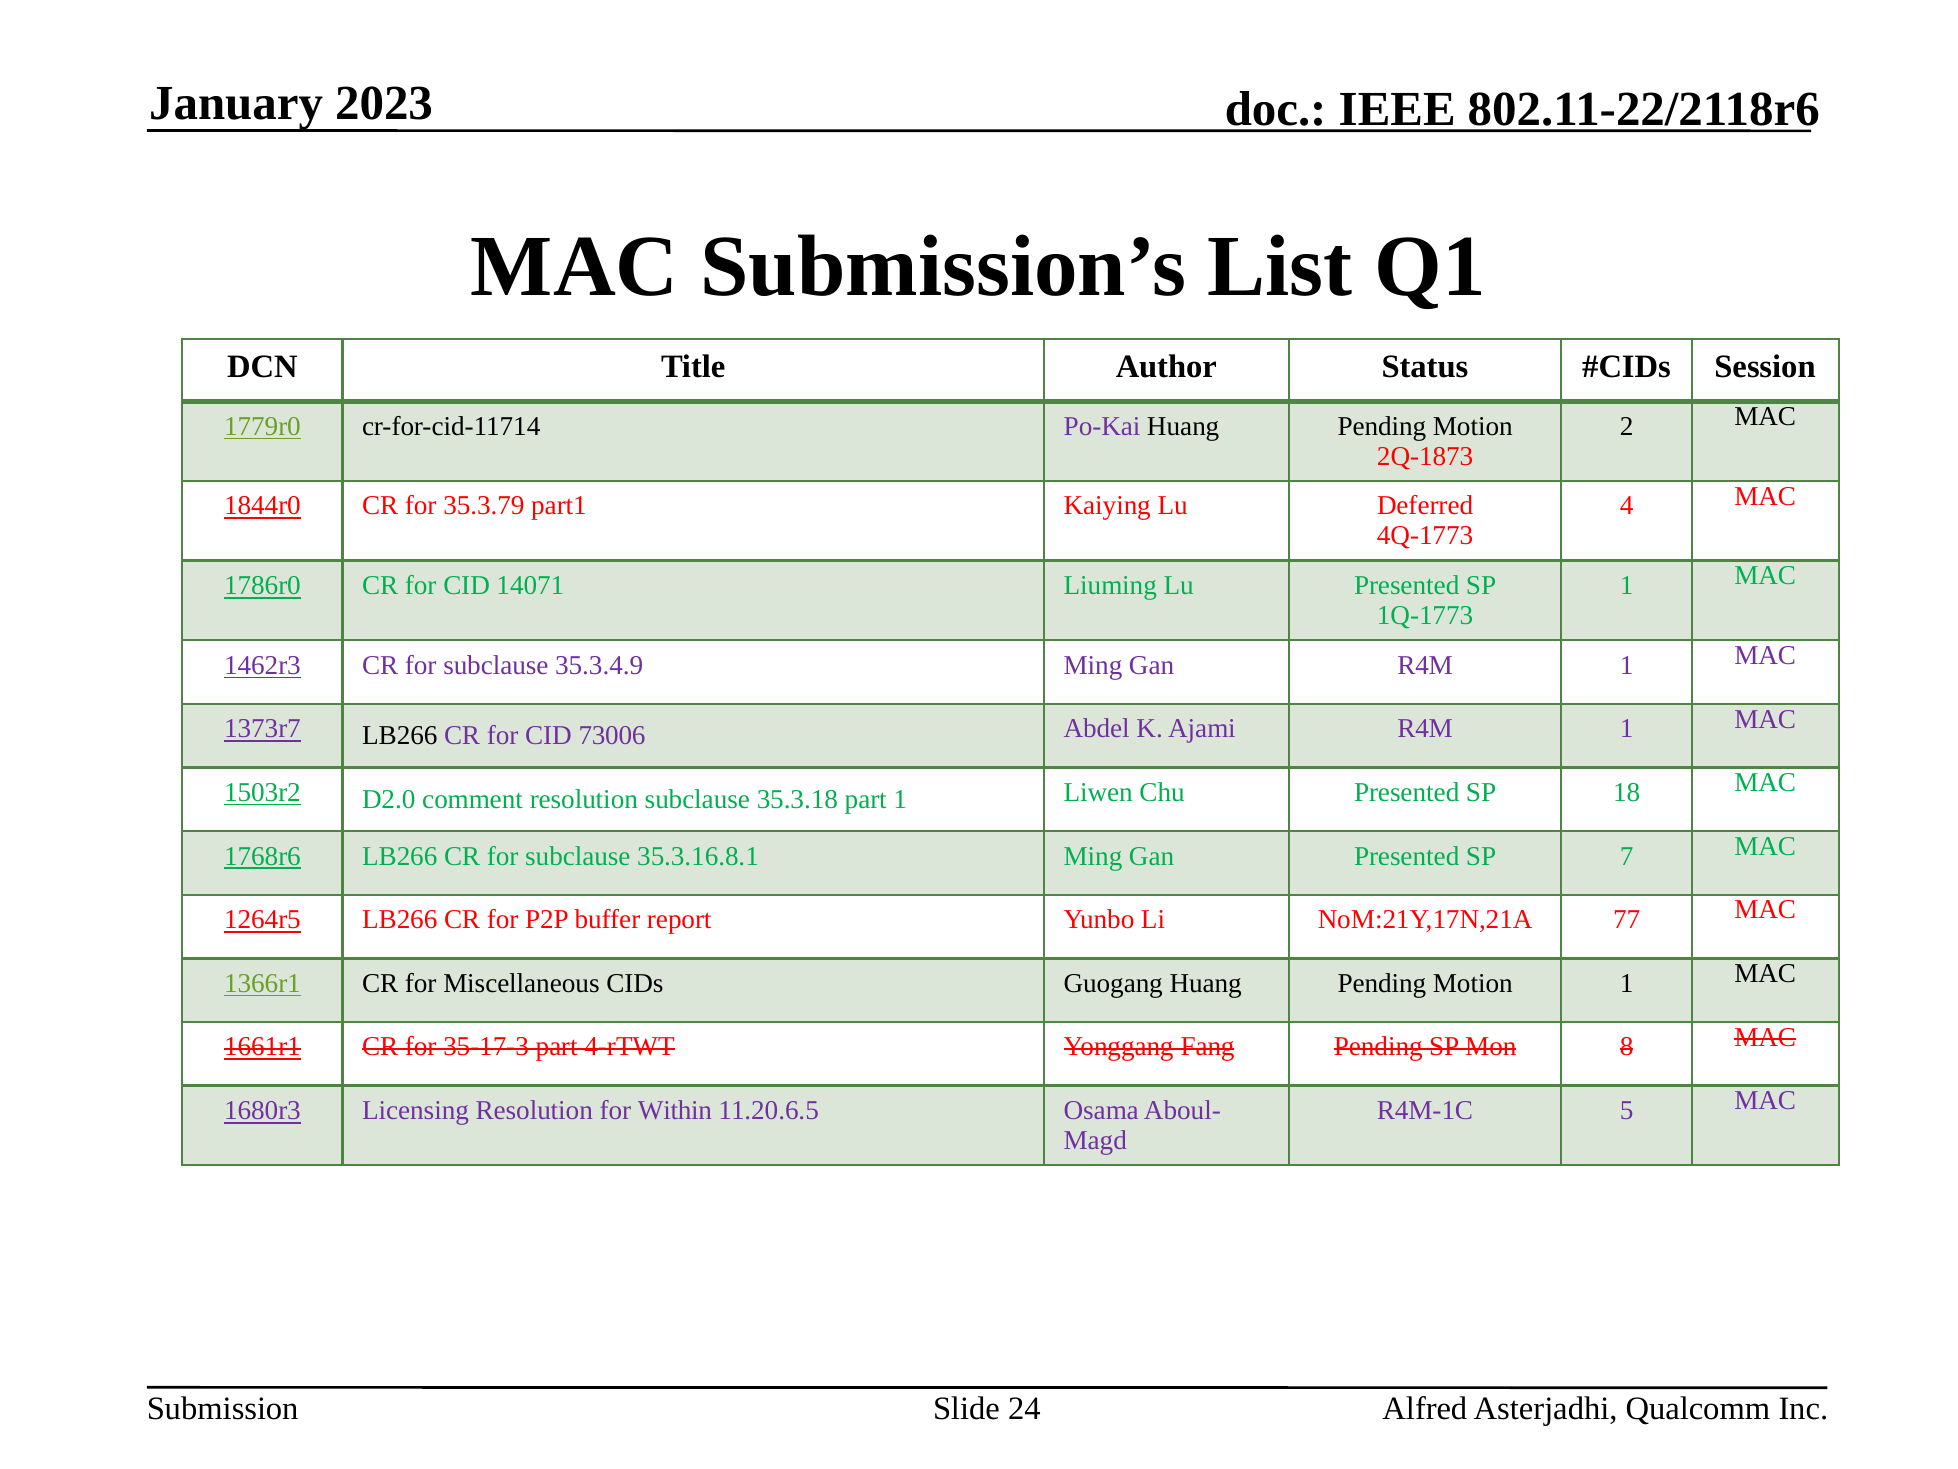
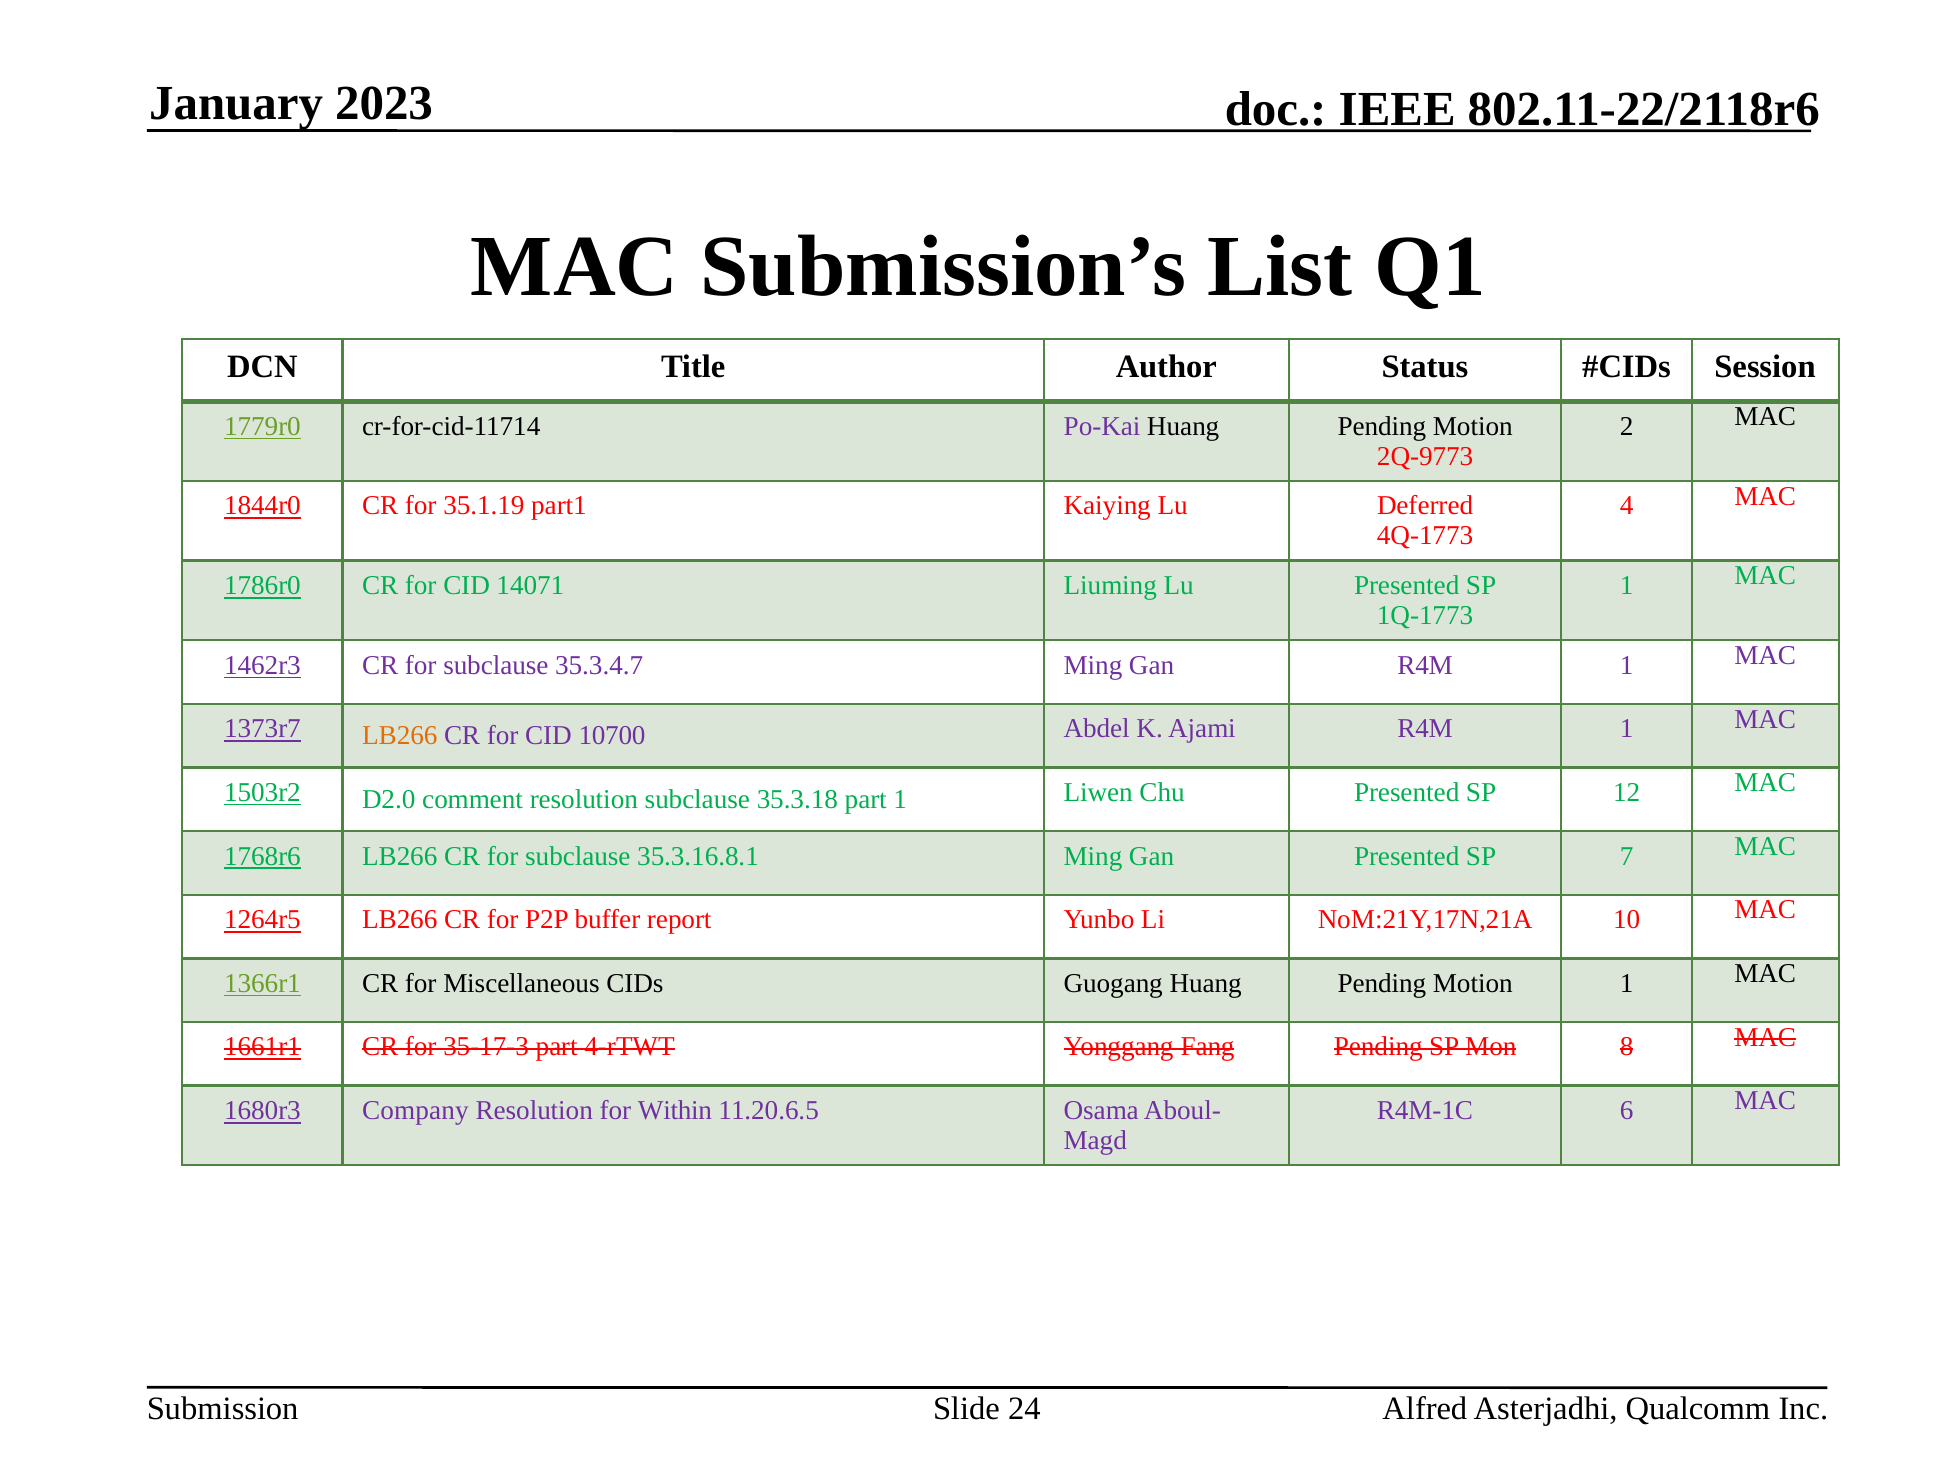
2Q-1873: 2Q-1873 -> 2Q-9773 (1425, 456)
35.3.79: 35.3.79 -> 35.1.19 (484, 506)
35.3.4.9: 35.3.4.9 -> 35.3.4.7 (599, 665)
LB266 colour: black -> orange (400, 736)
73006: 73006 -> 10700 (612, 736)
18: 18 -> 12 (1627, 792)
77: 77 -> 10 (1627, 919)
Licensing: Licensing -> Company (415, 1110)
5: 5 -> 6 (1627, 1110)
